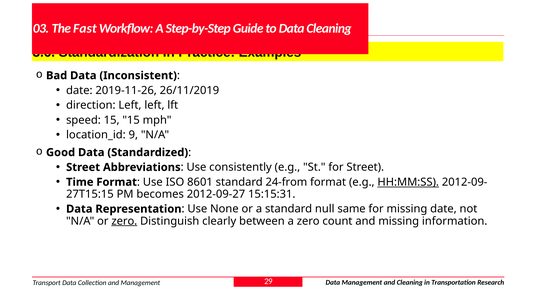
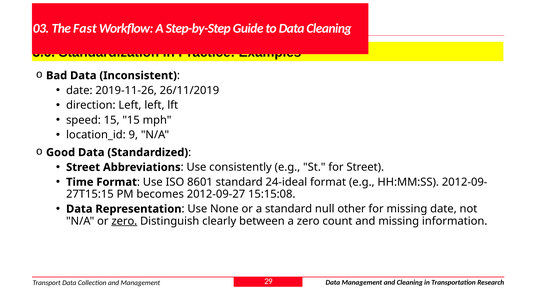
24-from: 24-from -> 24-ideal (286, 182)
HH:MM:SS underline: present -> none (408, 182)
15:15:31: 15:15:31 -> 15:15:08 (272, 194)
same: same -> other (352, 209)
